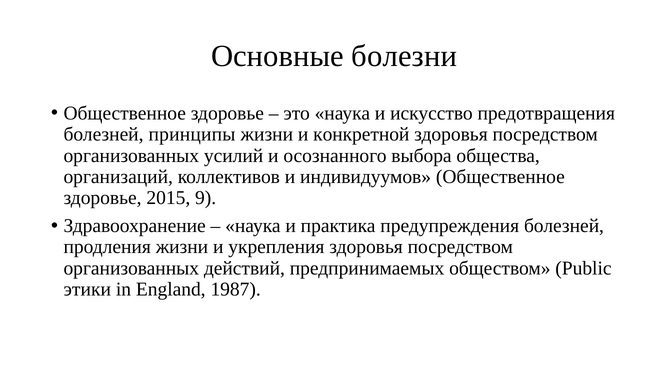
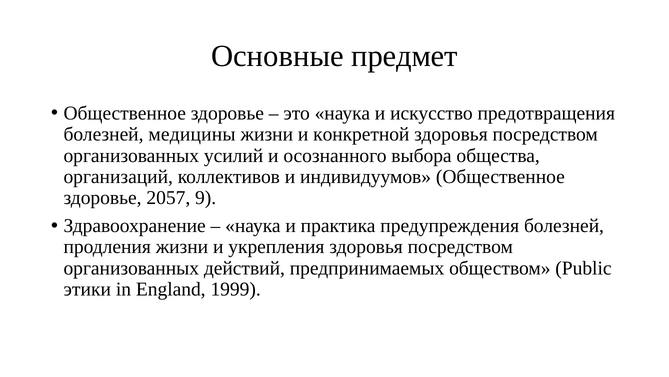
болезни: болезни -> предмет (404, 56)
принципы: принципы -> медицины (192, 134)
2015: 2015 -> 2057 (168, 197)
1987: 1987 -> 1999 (236, 289)
